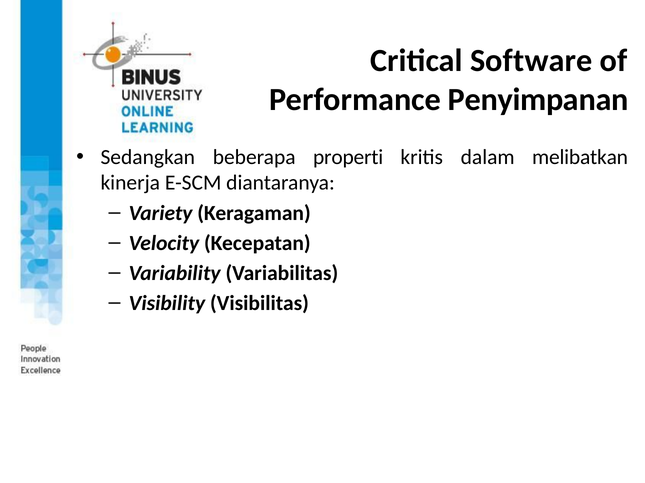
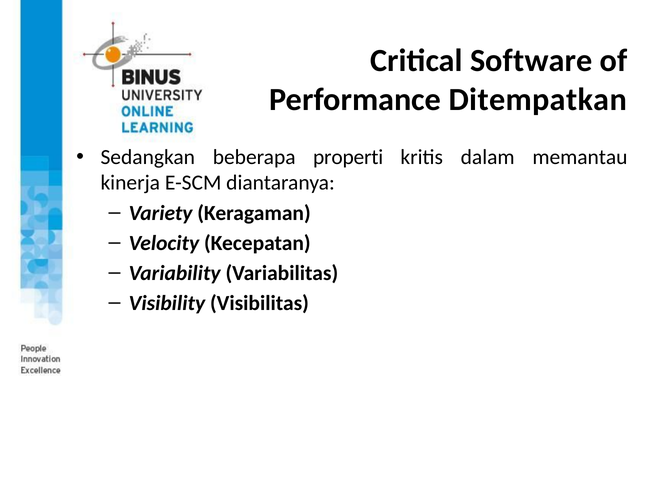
Penyimpanan: Penyimpanan -> Ditempatkan (538, 100)
melibatkan: melibatkan -> memantau (580, 157)
